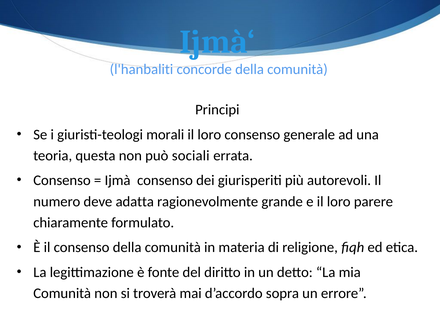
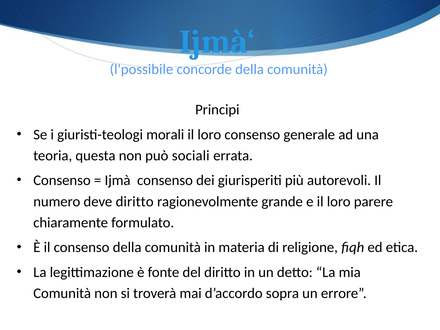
l'hanbaliti: l'hanbaliti -> l'possibile (141, 69)
deve adatta: adatta -> diritto (135, 202)
